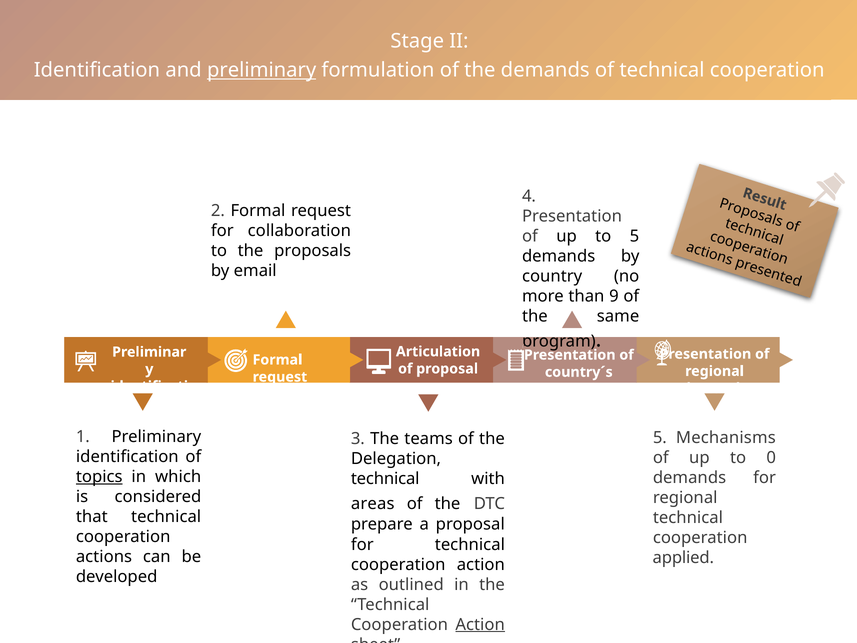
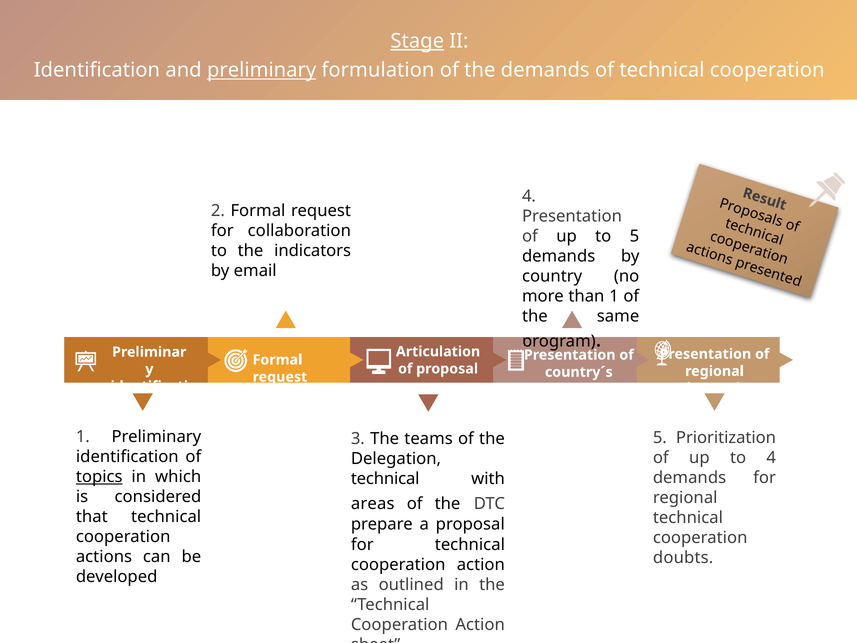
Stage underline: none -> present (417, 41)
proposals: proposals -> indicators (313, 250)
than 9: 9 -> 1 (614, 296)
Mechanisms: Mechanisms -> Prioritization (726, 437)
to 0: 0 -> 4 (771, 457)
applied: applied -> doubts (683, 557)
Action underline: present -> none (480, 624)
